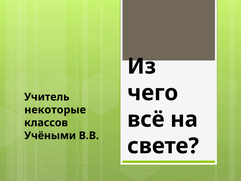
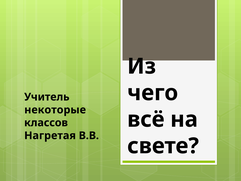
Учёными: Учёными -> Нагретая (50, 135)
